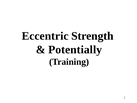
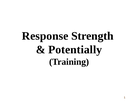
Eccentric: Eccentric -> Response (45, 36)
